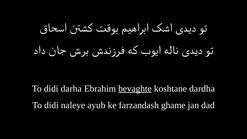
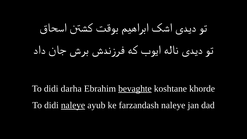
dardha: dardha -> khorde (202, 89)
naleye underline: none -> present (73, 105)
farzandash ghame: ghame -> naleye (173, 105)
